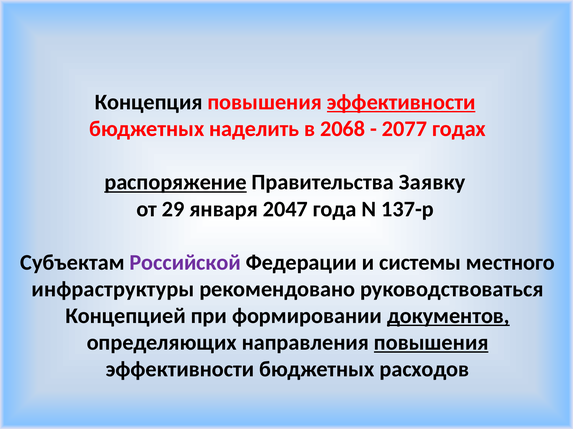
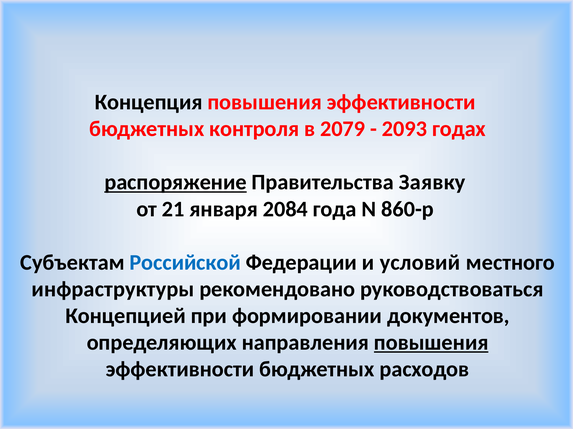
эффективности underline: present -> none (401, 102)
наделить: наделить -> контроля (254, 129)
2068: 2068 -> 2079 (343, 129)
2077: 2077 -> 2093 (405, 129)
29: 29 -> 21 (173, 209)
2047: 2047 -> 2084 (285, 209)
137-р: 137-р -> 860-р (408, 209)
Российской colour: purple -> blue (185, 263)
системы: системы -> условий (420, 263)
документов underline: present -> none (448, 316)
